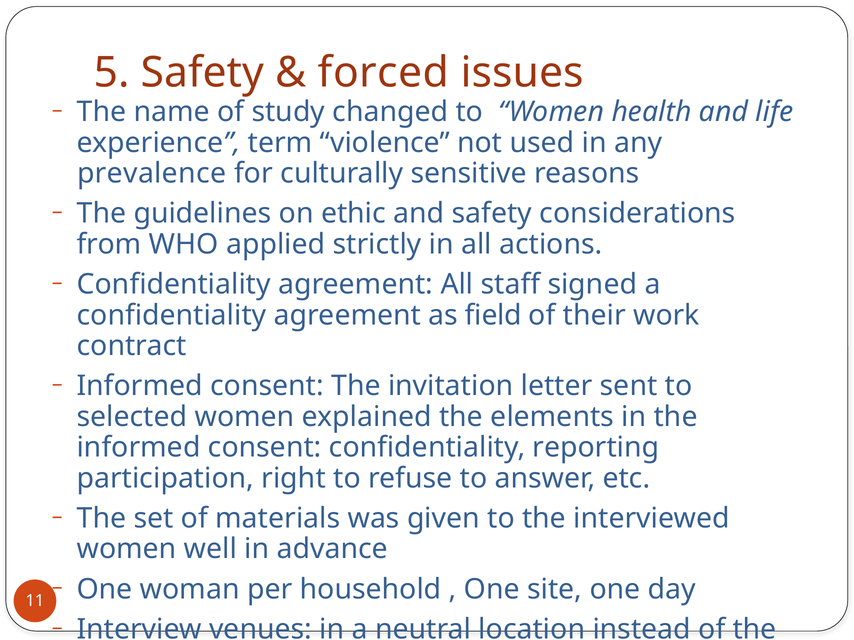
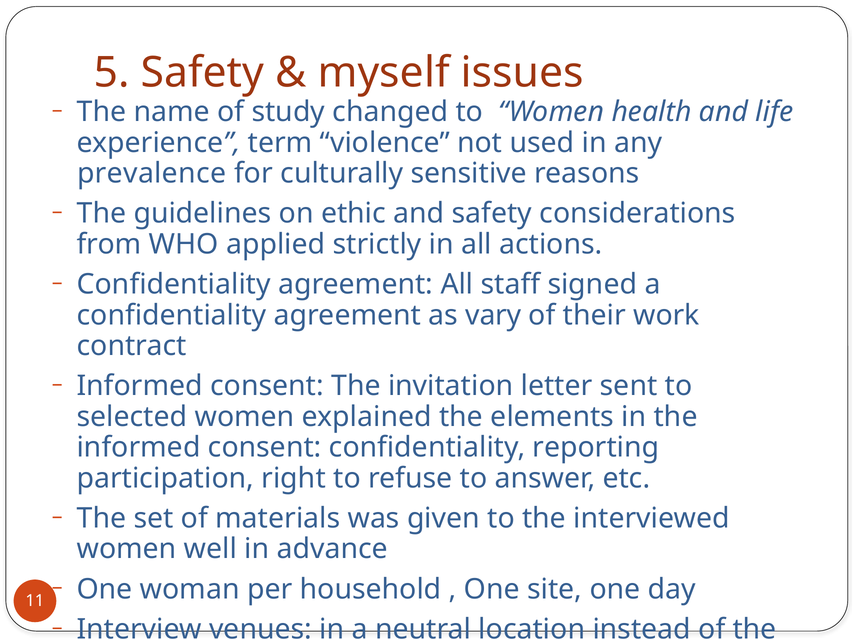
forced: forced -> myself (384, 73)
field: field -> vary (493, 315)
